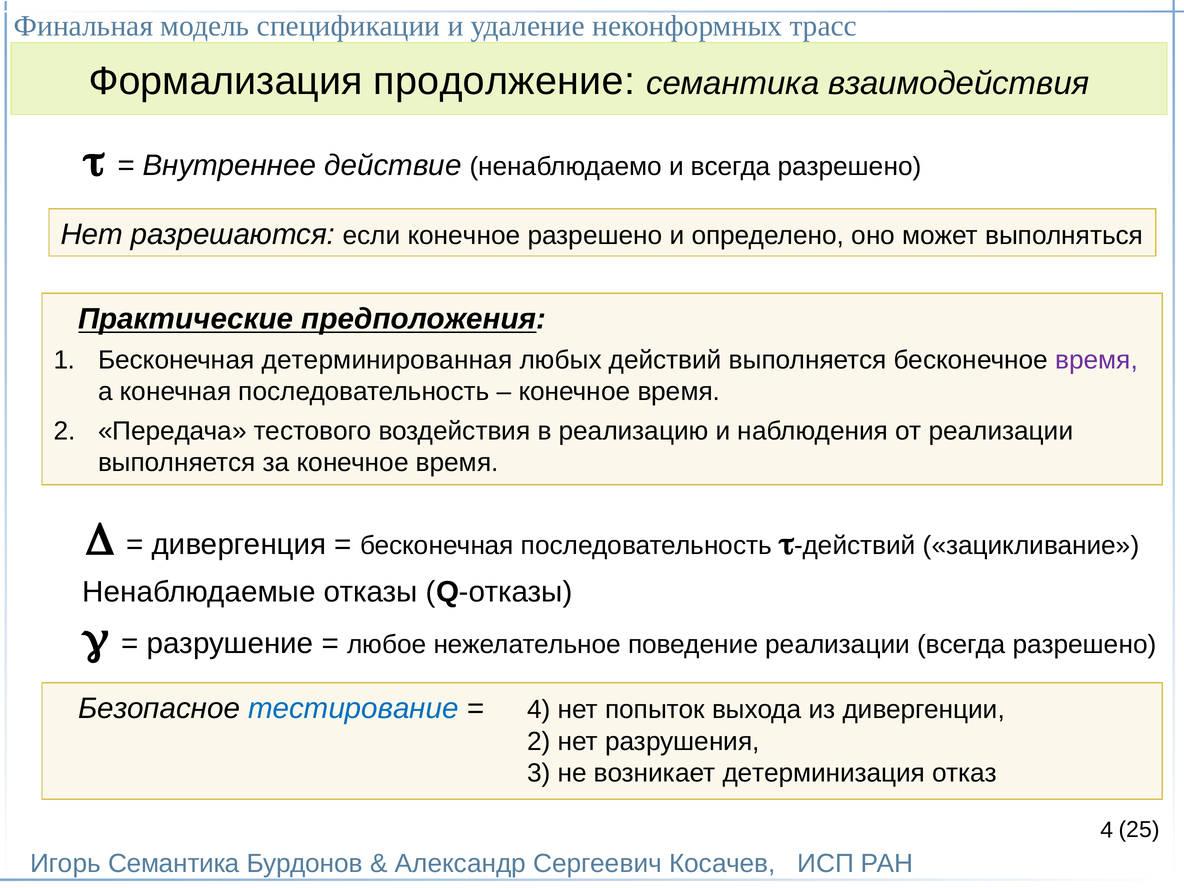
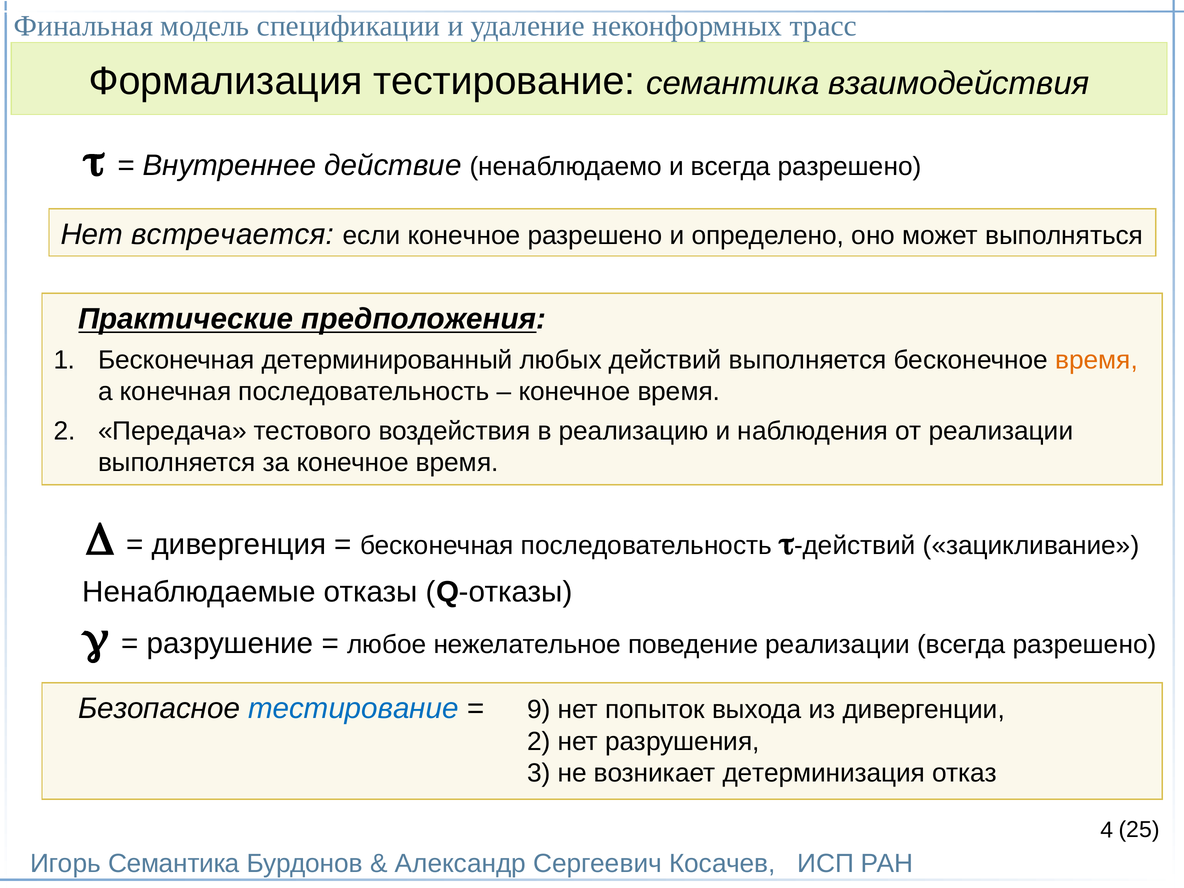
Формализация продолжение: продолжение -> тестирование (504, 81)
разрешаются: разрешаются -> встречается (233, 234)
детерминированная: детерминированная -> детерминированный (387, 360)
время colour: purple -> orange (1097, 360)
4: 4 -> 9 (539, 710)
